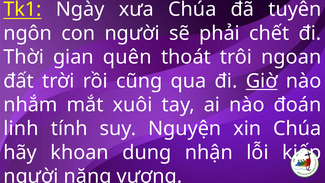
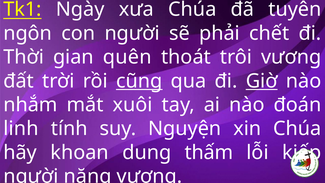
trôi ngoan: ngoan -> vương (291, 57)
cũng underline: none -> present (139, 81)
nhận: nhận -> thấm (209, 152)
